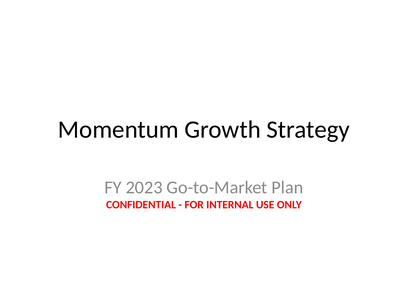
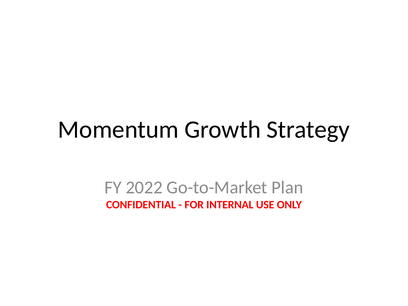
2023: 2023 -> 2022 (144, 188)
